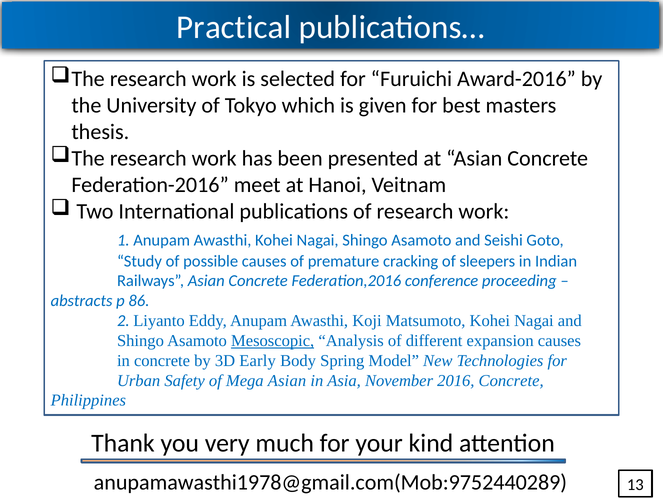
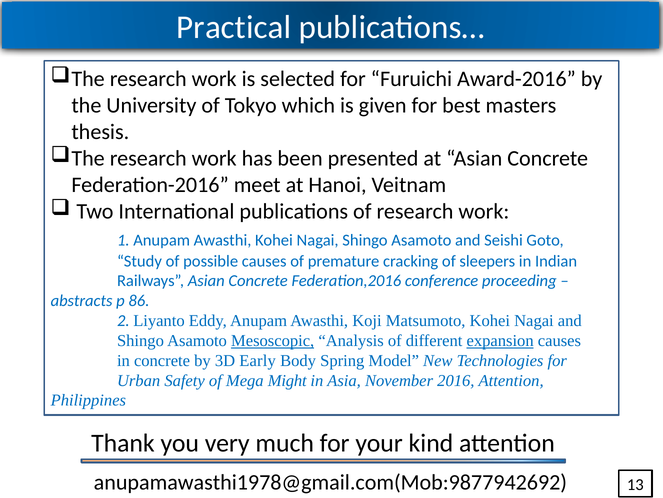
expansion underline: none -> present (500, 340)
Mega Asian: Asian -> Might (287, 380)
2016 Concrete: Concrete -> Attention (511, 380)
anupamawasthi1978@gmail.com(Mob:9752440289: anupamawasthi1978@gmail.com(Mob:9752440289 -> anupamawasthi1978@gmail.com(Mob:9877942692 (330, 482)
